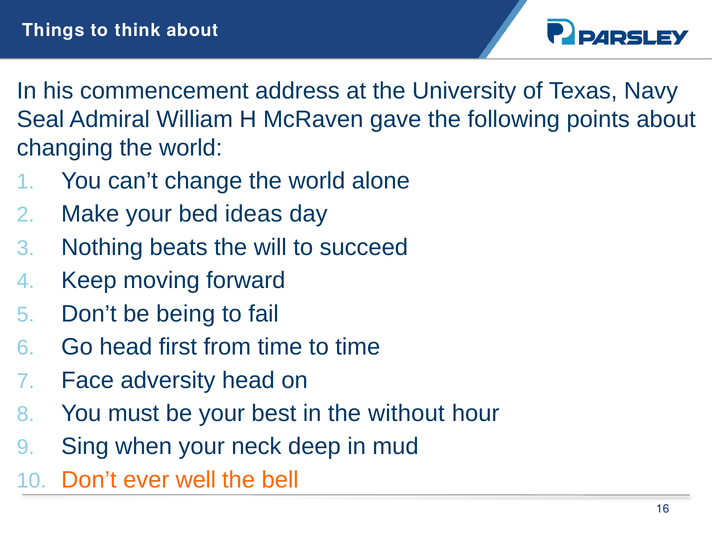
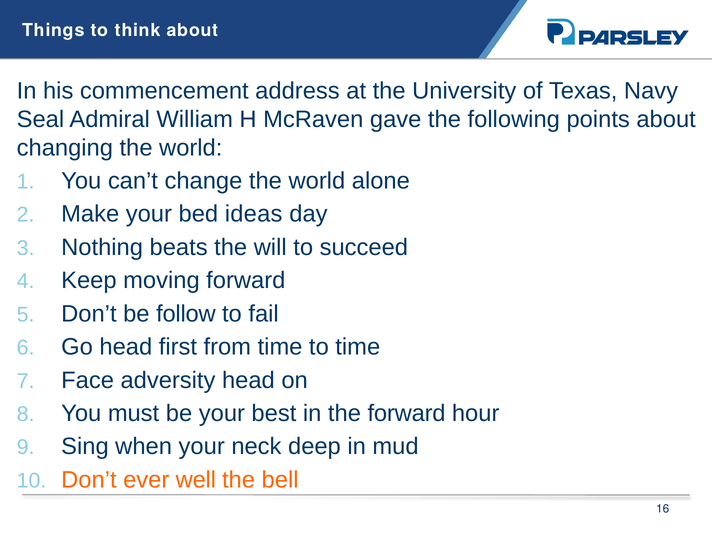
being: being -> follow (186, 314)
the without: without -> forward (407, 413)
